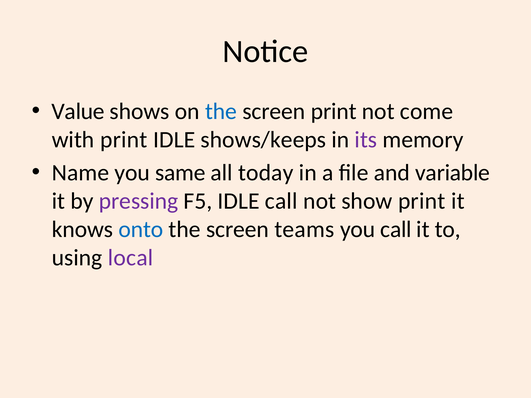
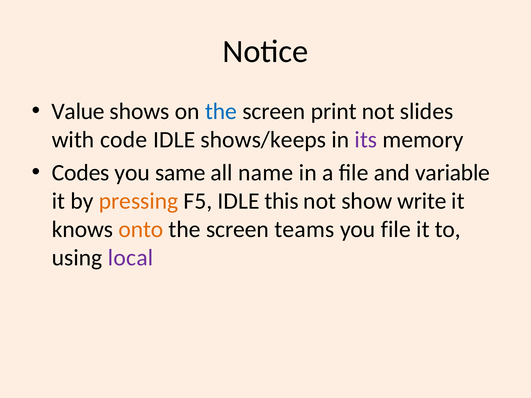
come: come -> slides (427, 111)
with print: print -> code (124, 140)
Name: Name -> Codes (81, 173)
today: today -> name (266, 173)
pressing colour: purple -> orange (139, 201)
IDLE call: call -> this (282, 201)
show print: print -> write (422, 201)
onto colour: blue -> orange (141, 230)
you call: call -> file (396, 230)
